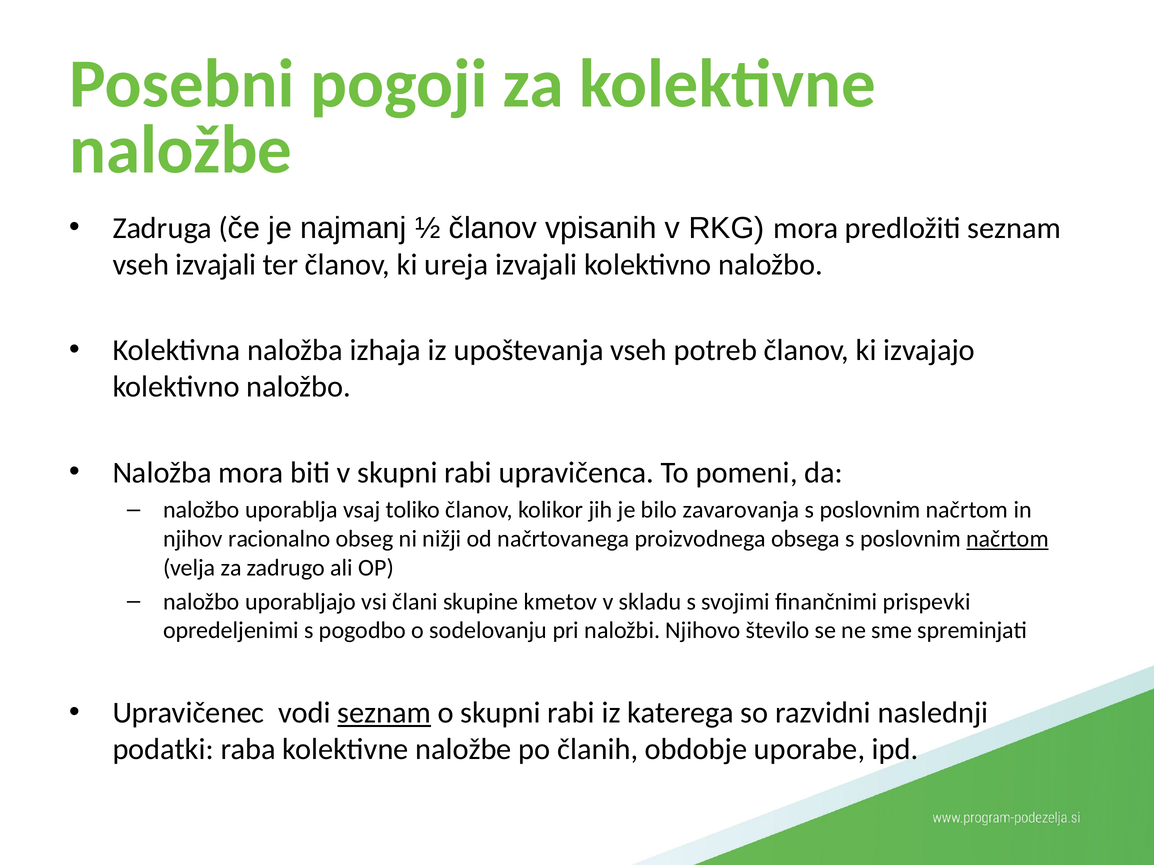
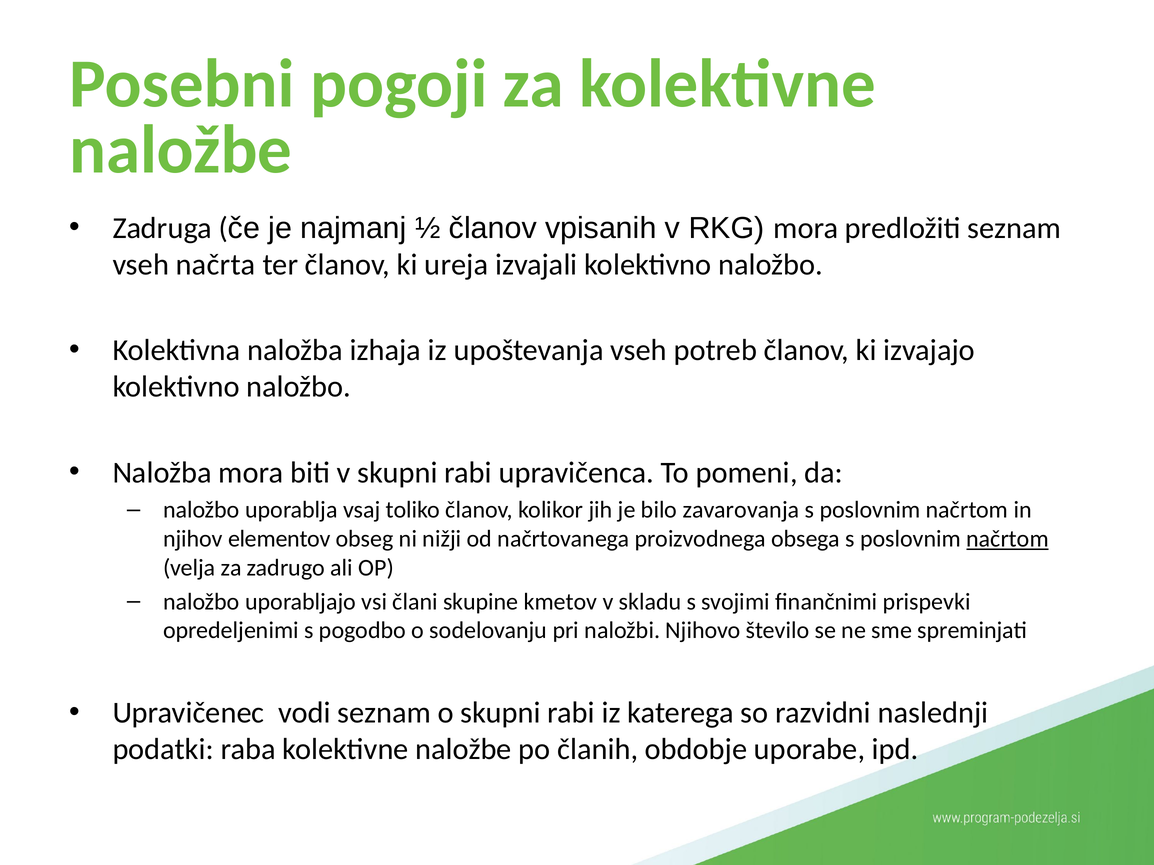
vseh izvajali: izvajali -> načrta (216, 265)
racionalno: racionalno -> elementov (279, 539)
seznam underline: present -> none (384, 713)
